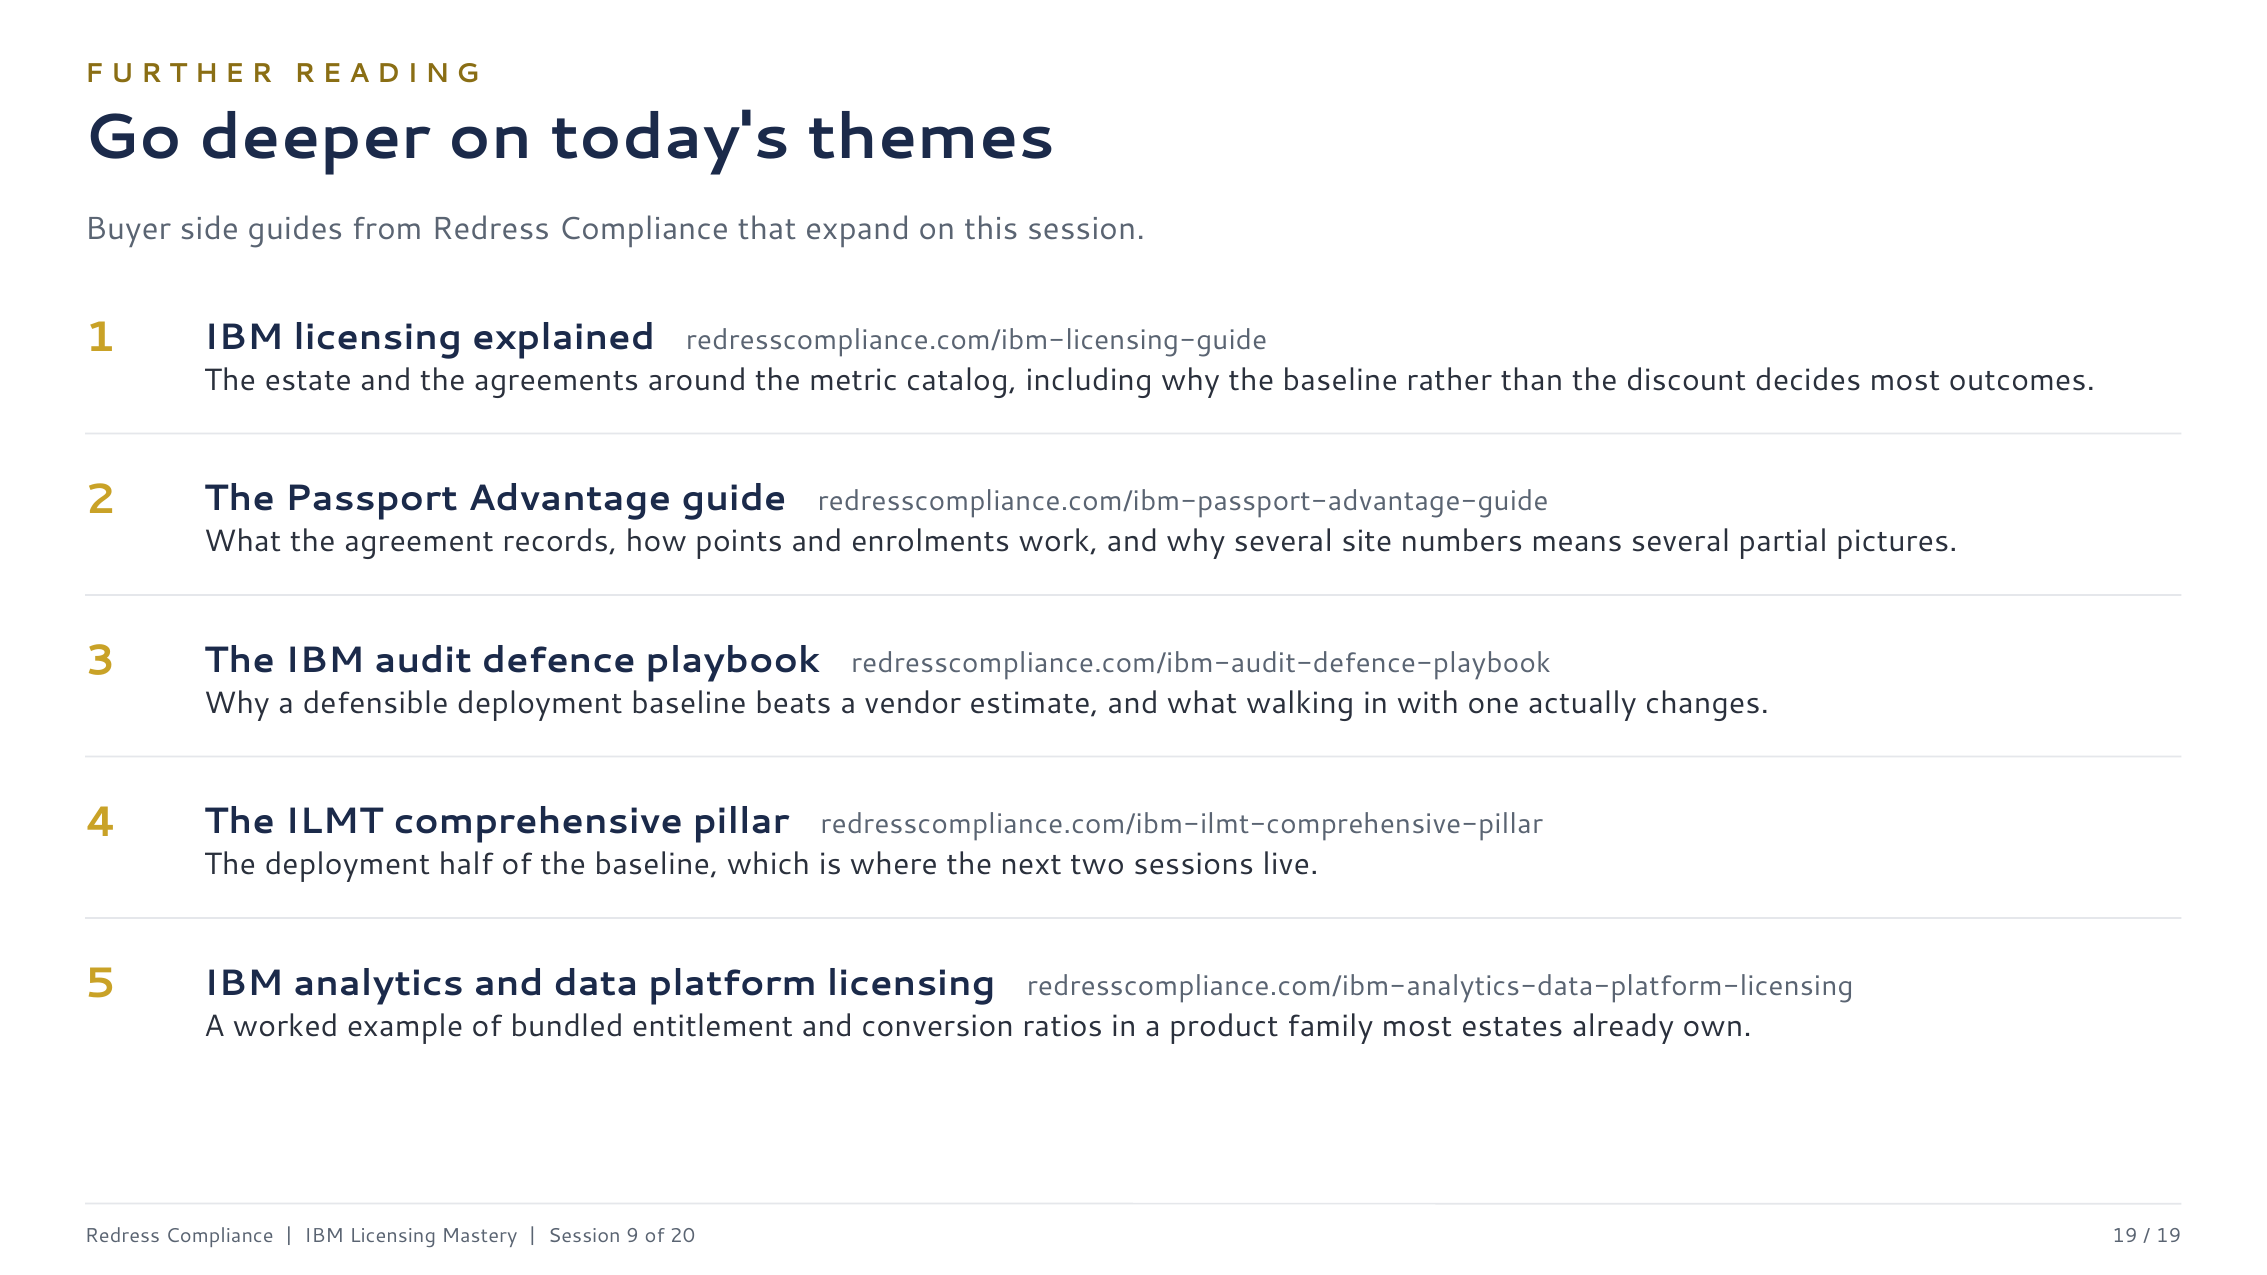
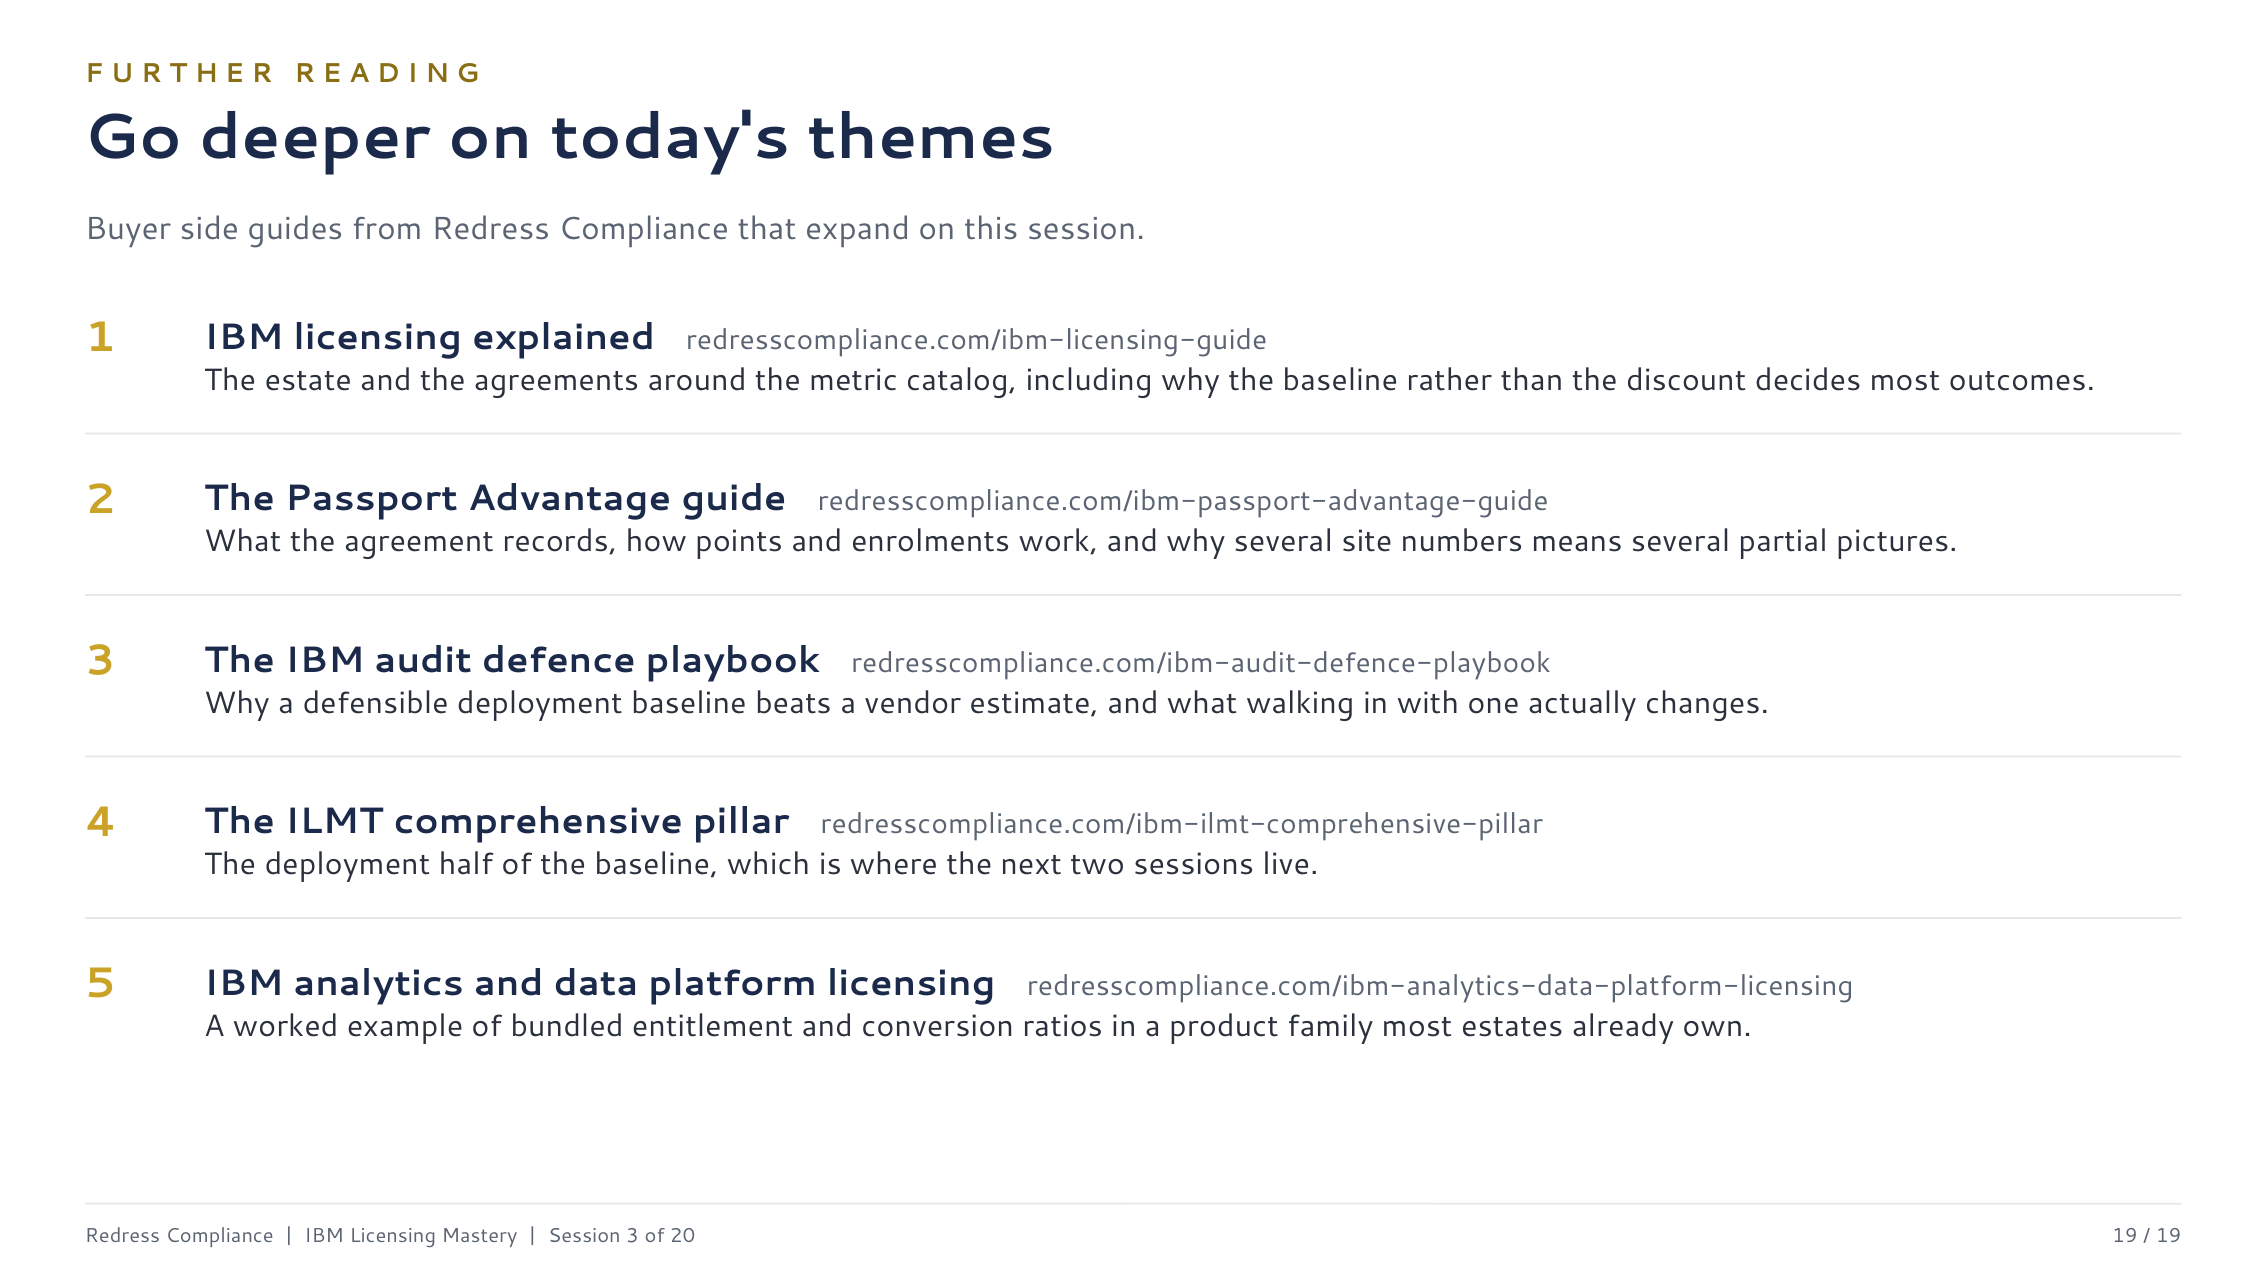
Session 9: 9 -> 3 (633, 1236)
